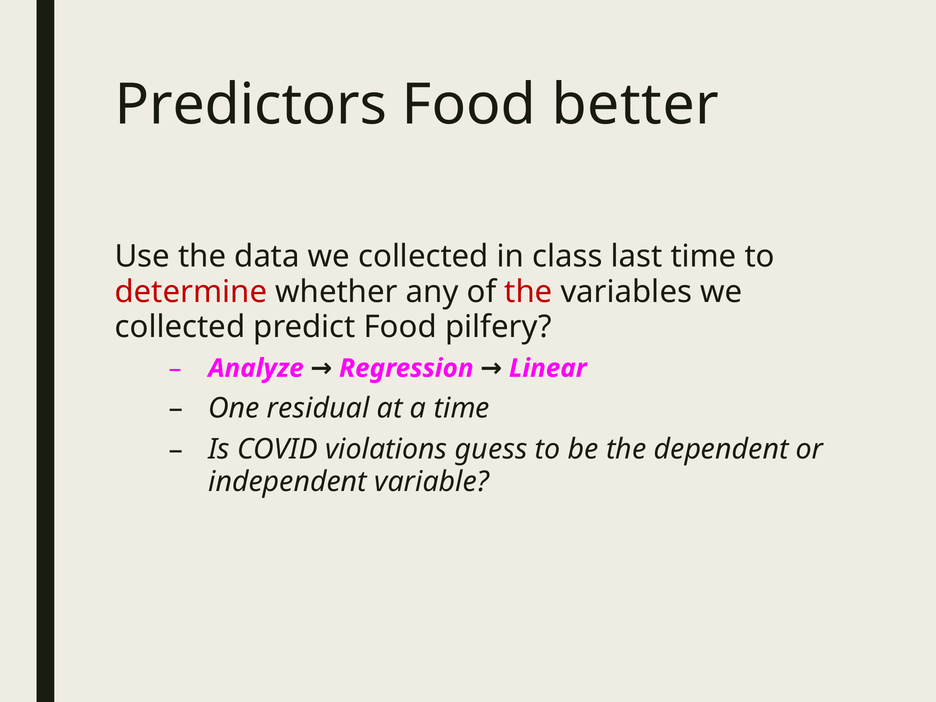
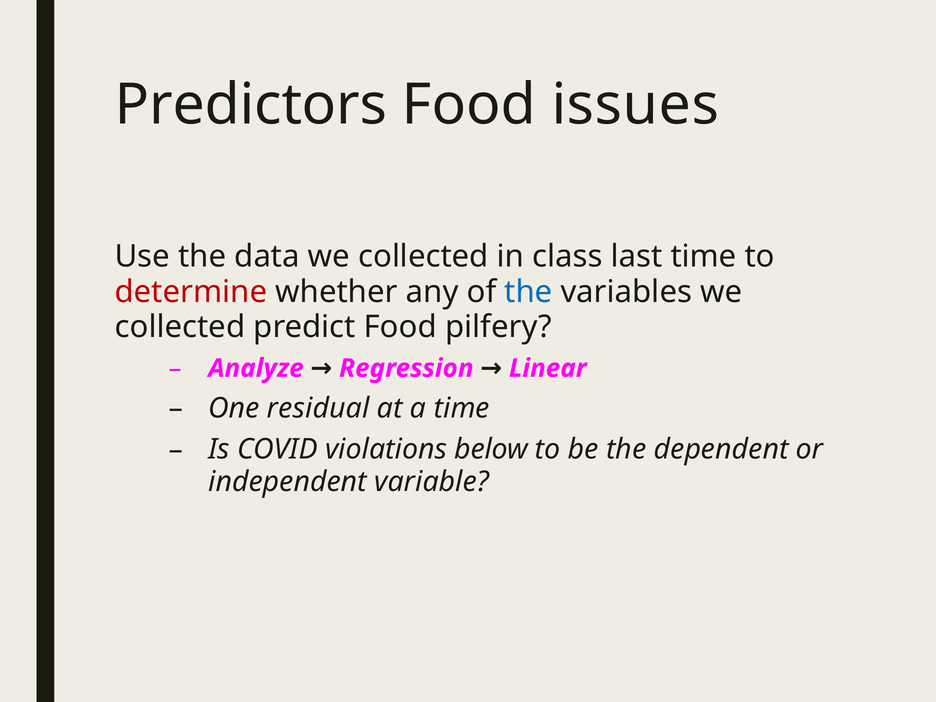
better: better -> issues (635, 105)
the colour: red -> blue (528, 292)
guess: guess -> below (491, 449)
